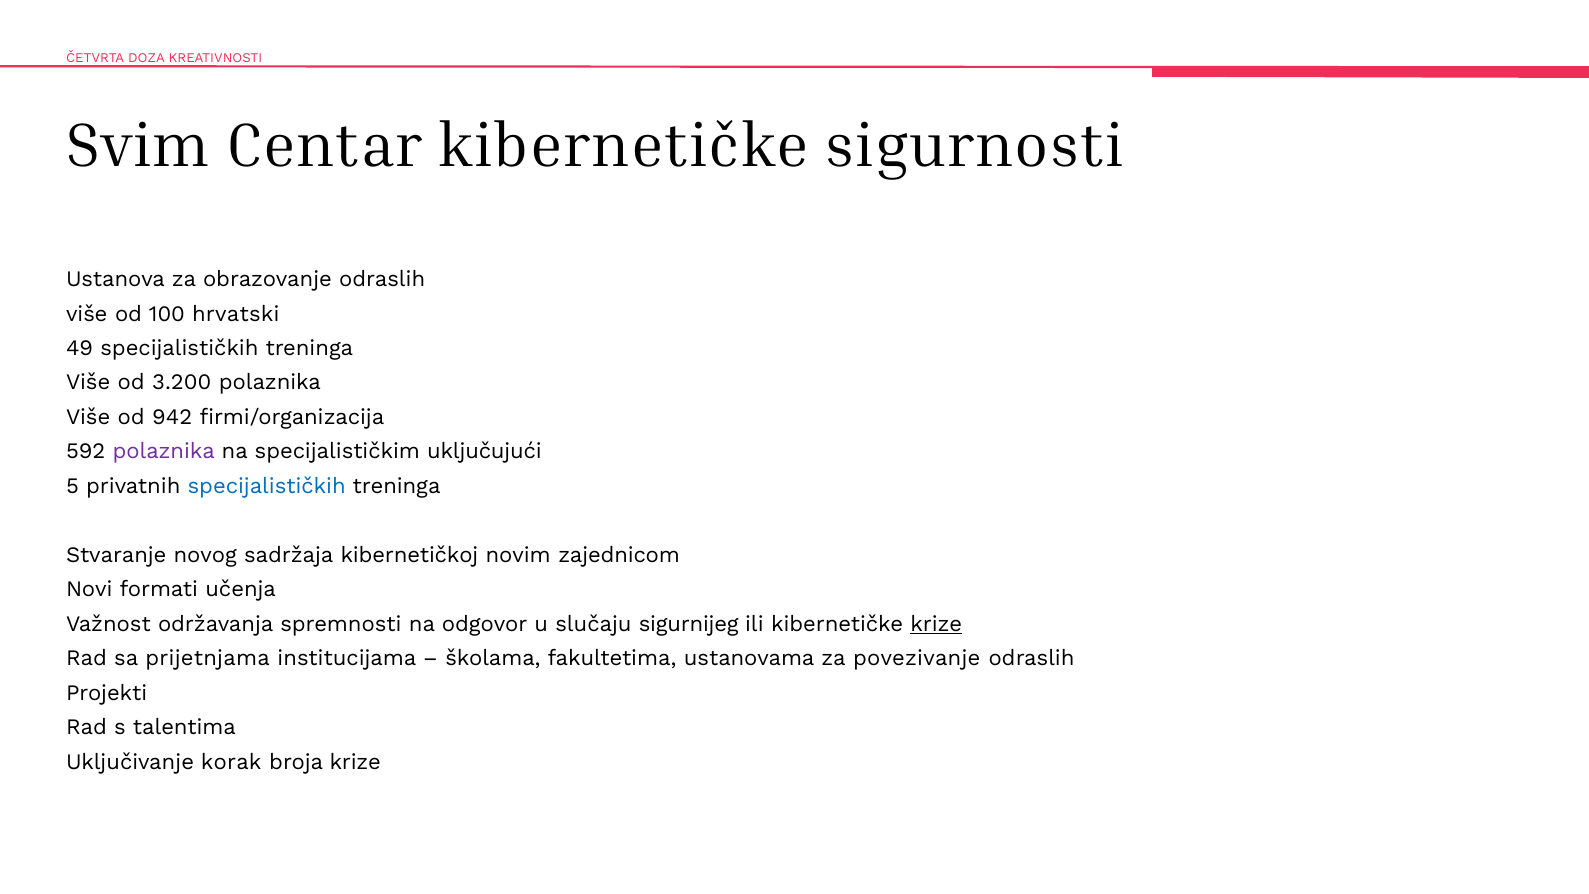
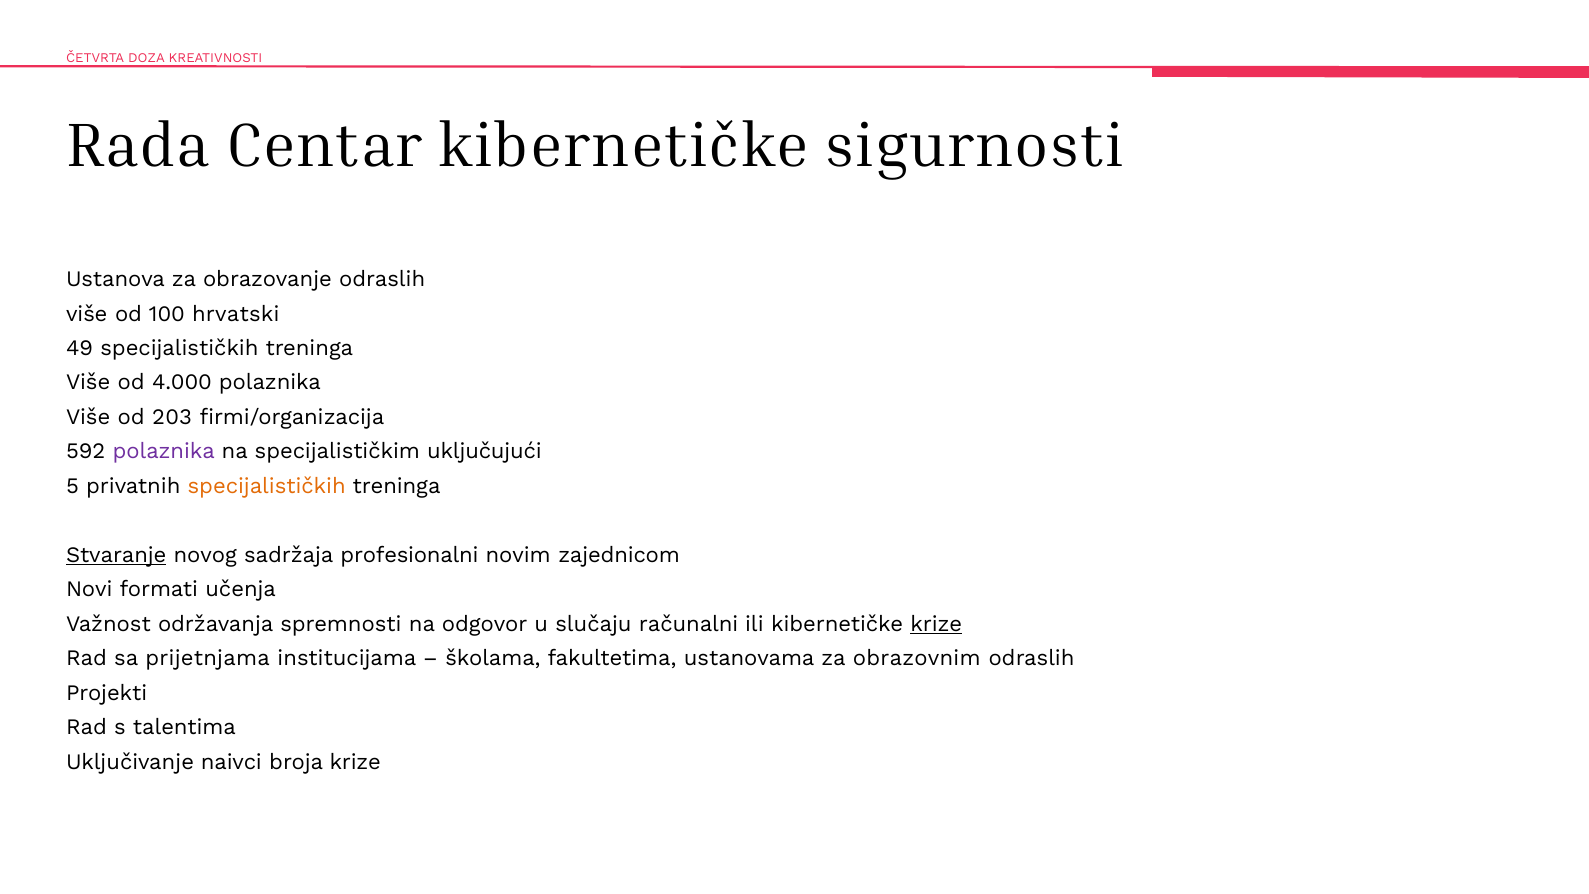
Svim: Svim -> Rada (138, 147)
3.200: 3.200 -> 4.000 (182, 383)
942: 942 -> 203 (172, 417)
specijalističkih colour: blue -> orange (267, 486)
Stvaranje underline: none -> present (116, 555)
kibernetičkoj: kibernetičkoj -> profesionalni (409, 555)
sigurnijeg: sigurnijeg -> računalni (689, 624)
povezivanje: povezivanje -> obrazovnim (917, 658)
korak: korak -> naivci (231, 762)
